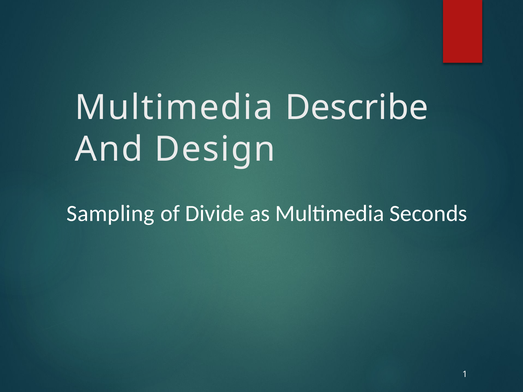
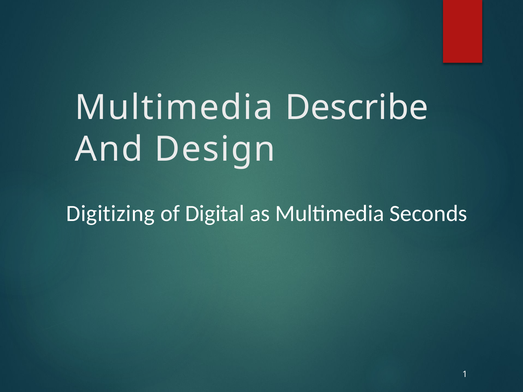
Sampling: Sampling -> Digitizing (111, 214)
Divide: Divide -> Digital (215, 214)
